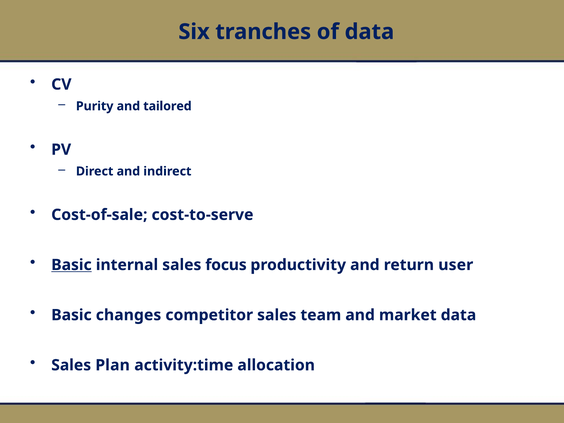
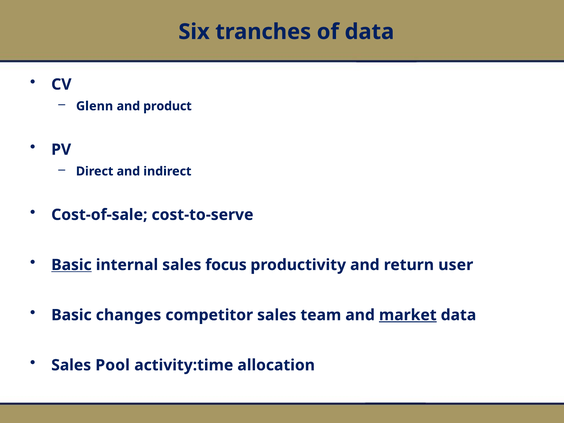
Purity: Purity -> Glenn (95, 106)
tailored: tailored -> product (167, 106)
market underline: none -> present (408, 315)
Plan: Plan -> Pool (113, 365)
